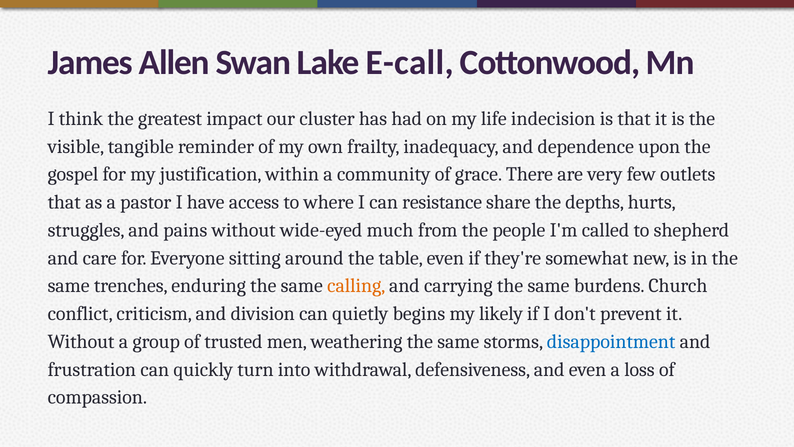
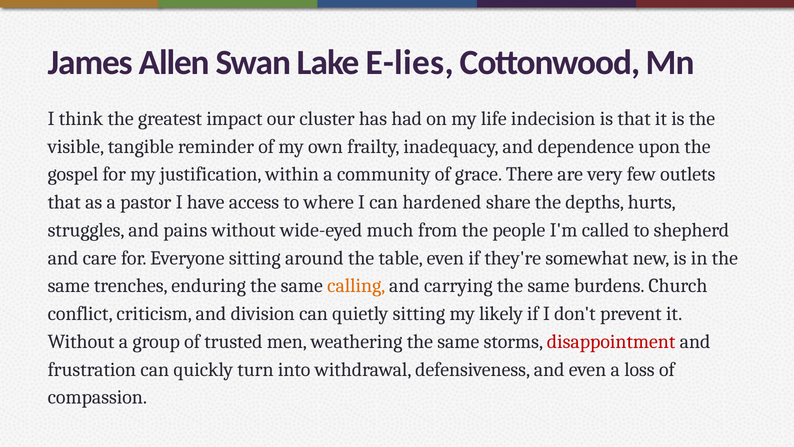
E-call: E-call -> E-lies (410, 62)
resistance: resistance -> hardened (442, 202)
quietly begins: begins -> sitting (419, 314)
disappointment colour: blue -> red (611, 341)
